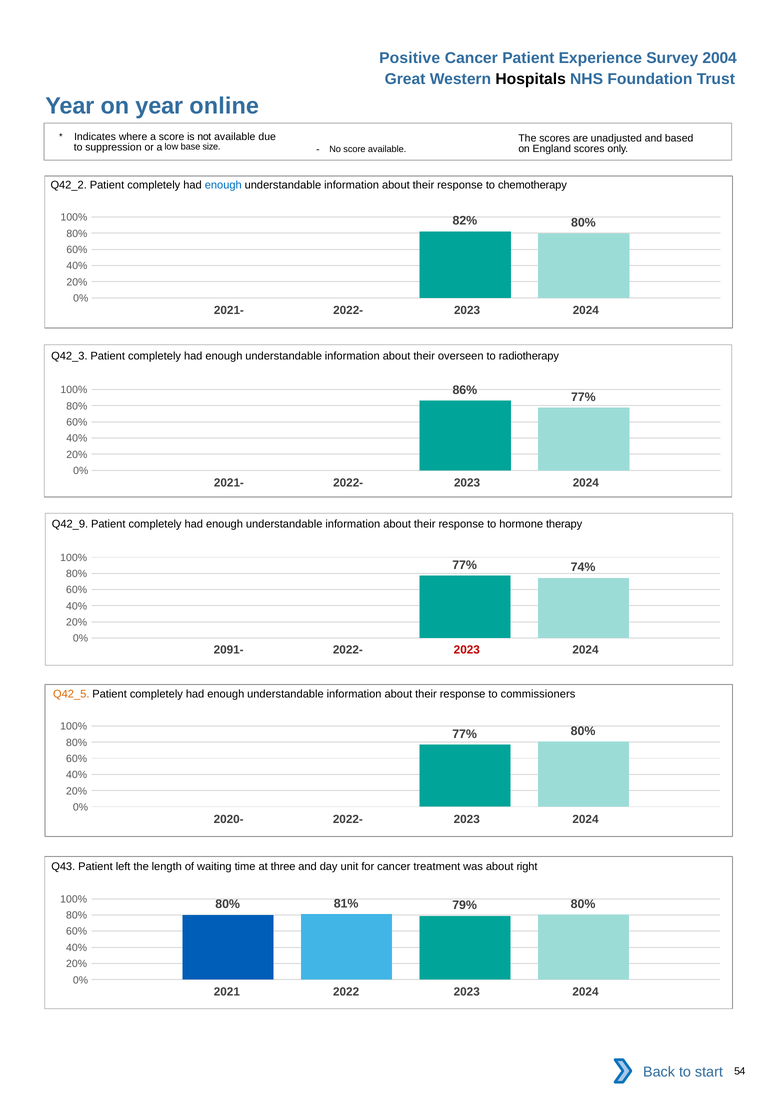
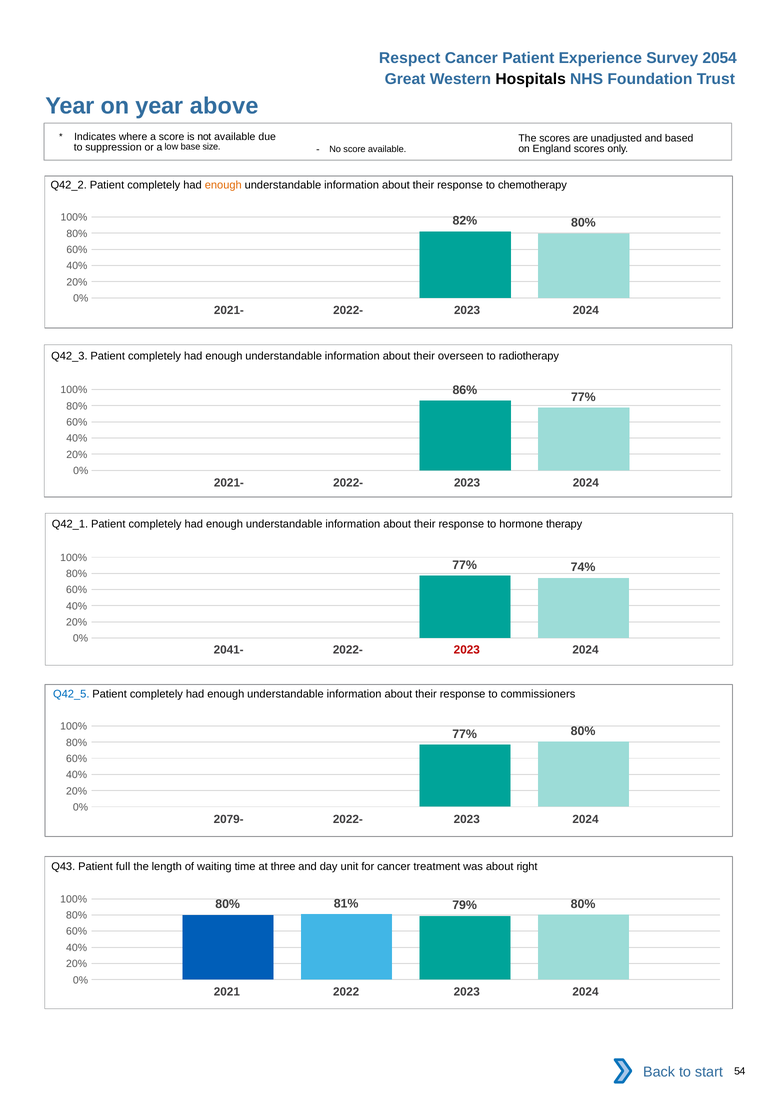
Positive: Positive -> Respect (410, 58)
2004: 2004 -> 2054 (720, 58)
online: online -> above (224, 106)
enough colour: blue -> orange (223, 185)
Q42_9: Q42_9 -> Q42_1 (70, 523)
2091-: 2091- -> 2041- (229, 649)
Q42_5 colour: orange -> blue (71, 693)
2020-: 2020- -> 2079- (229, 819)
left: left -> full (123, 866)
